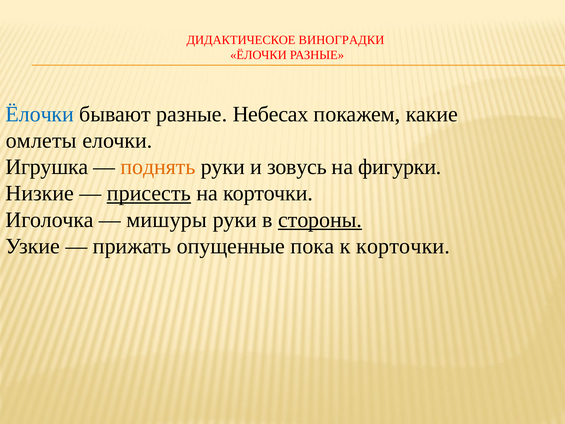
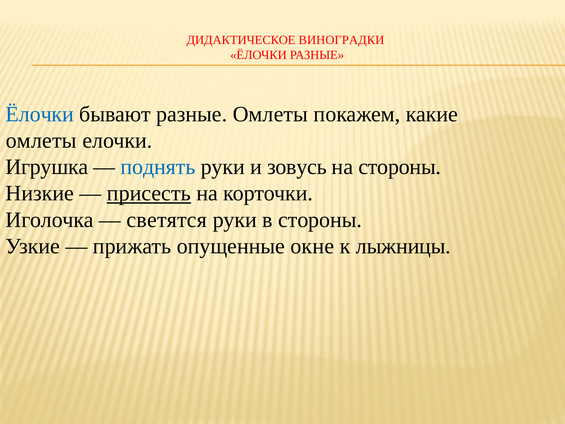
разные Небесах: Небесах -> Омлеты (270, 114)
поднять colour: orange -> blue (158, 167)
на фигурки: фигурки -> стороны (400, 167)
мишуры: мишуры -> светятся (167, 220)
стороны underline: present -> none (320, 220)
пока: пока -> окне (312, 246)
к корточки: корточки -> лыжницы (403, 246)
